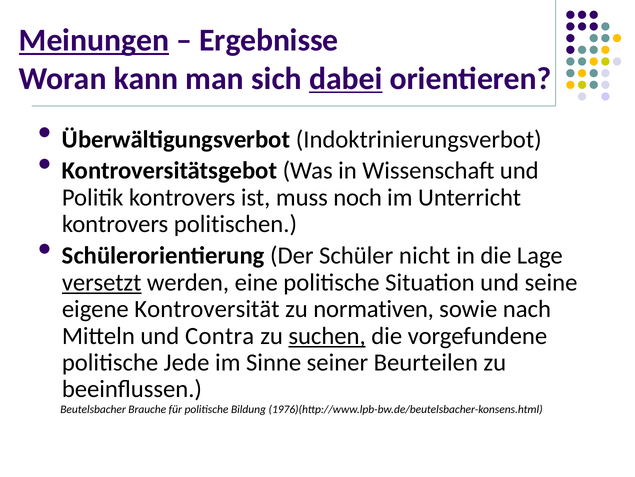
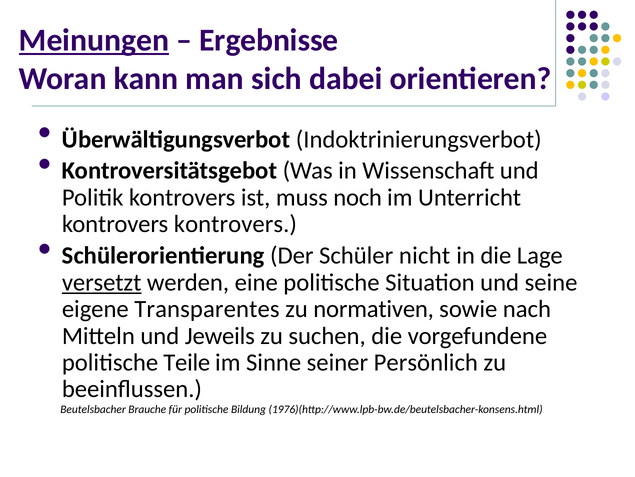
dabei underline: present -> none (346, 78)
kontrovers politischen: politischen -> kontrovers (235, 224)
Kontroversität: Kontroversität -> Transparentes (207, 309)
Contra: Contra -> Jeweils (220, 335)
suchen underline: present -> none (327, 335)
Jede: Jede -> Teile (187, 362)
Beurteilen: Beurteilen -> Persönlich (426, 362)
